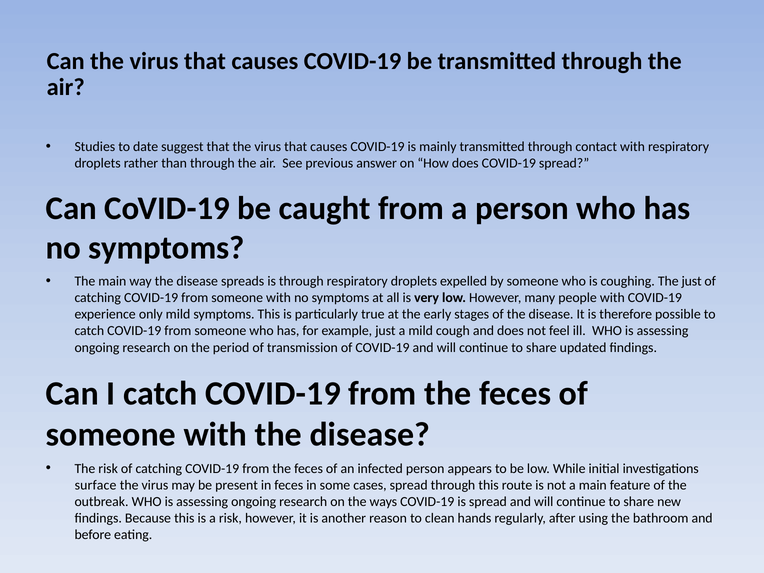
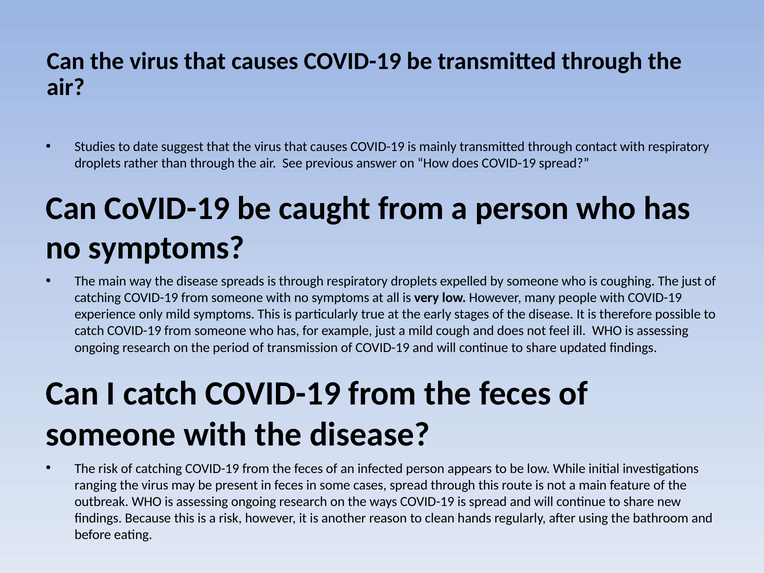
surface: surface -> ranging (96, 485)
